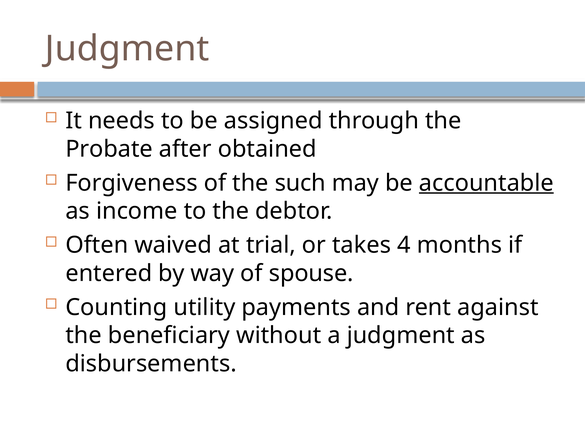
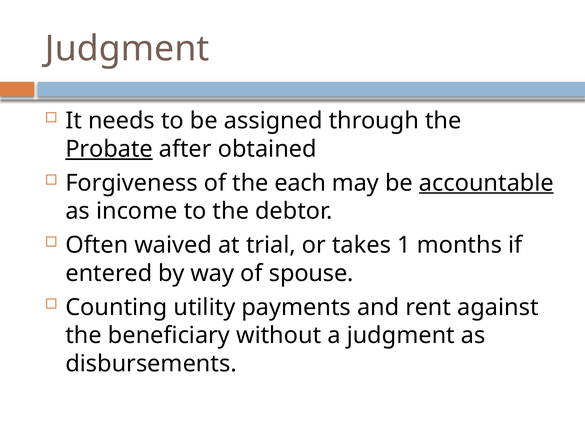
Probate underline: none -> present (109, 149)
such: such -> each (300, 183)
4: 4 -> 1 (404, 246)
